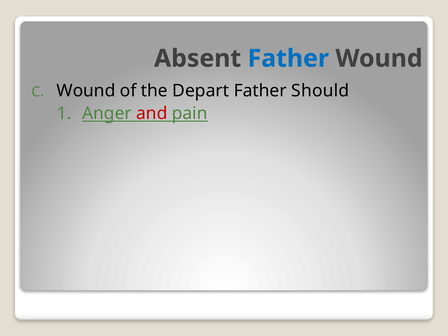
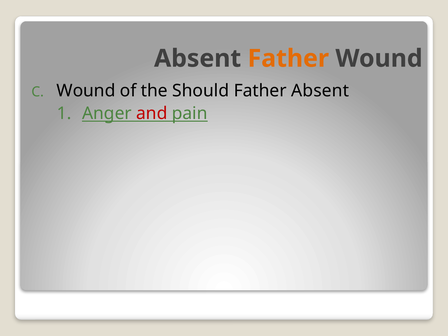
Father colour: blue -> orange (288, 59)
Depart: Depart -> Should (201, 91)
Father Should: Should -> Absent (320, 91)
